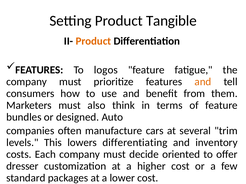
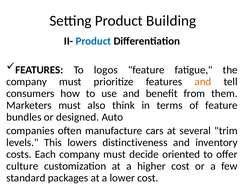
Tangible: Tangible -> Building (171, 21)
Product colour: orange -> blue (93, 41)
differentiating: differentiating -> distinctiveness (135, 143)
dresser: dresser -> culture (22, 167)
